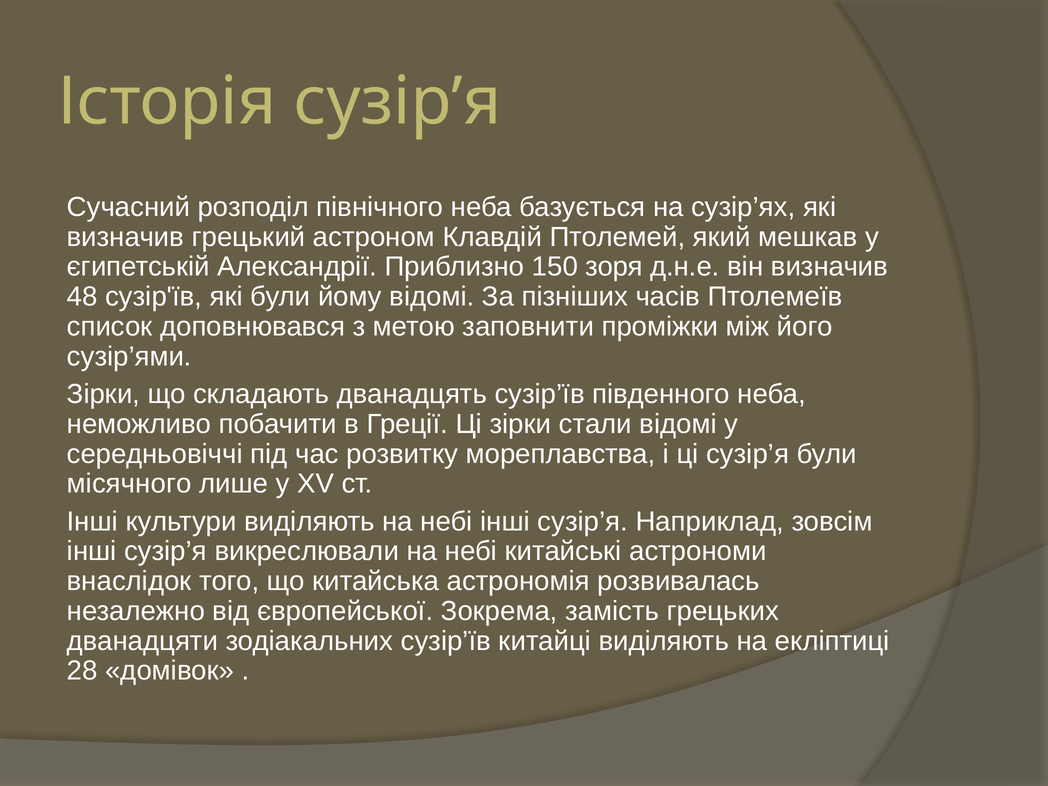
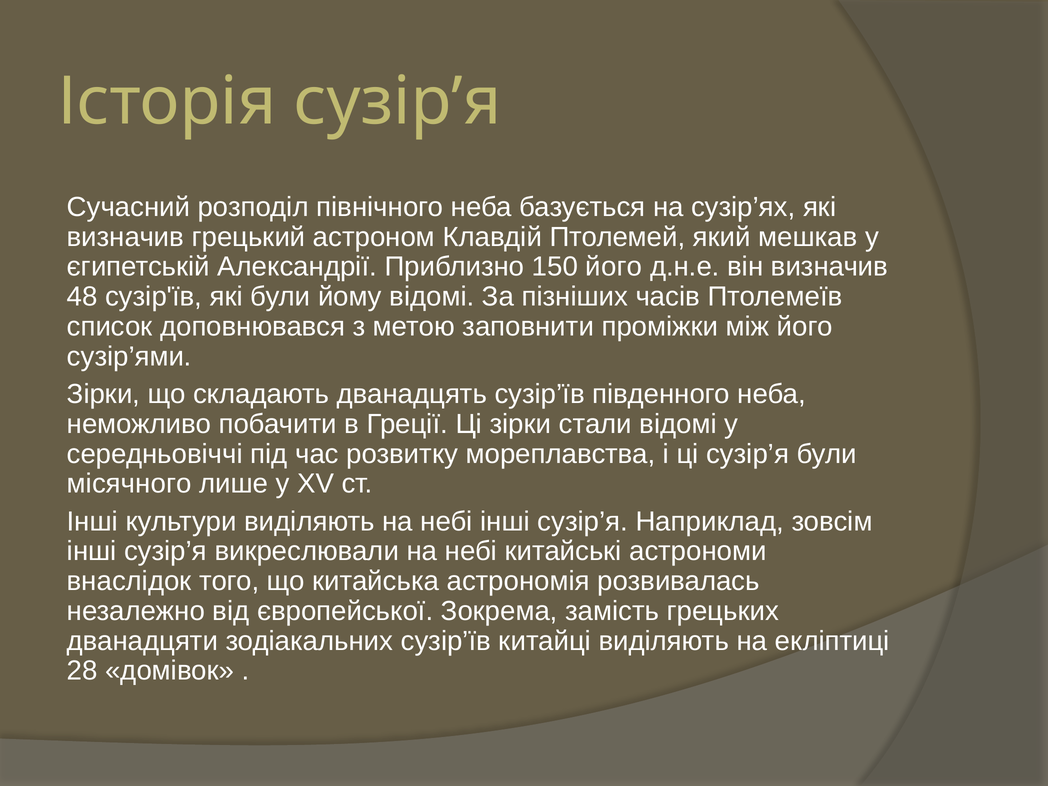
150 зоря: зоря -> його (614, 267)
